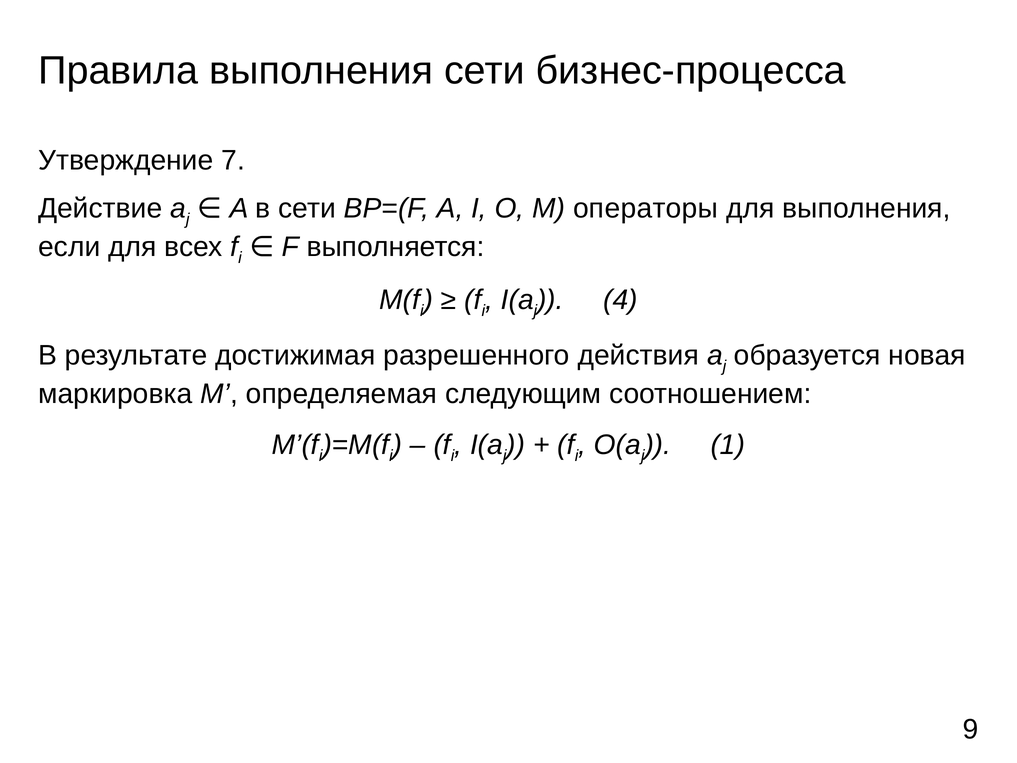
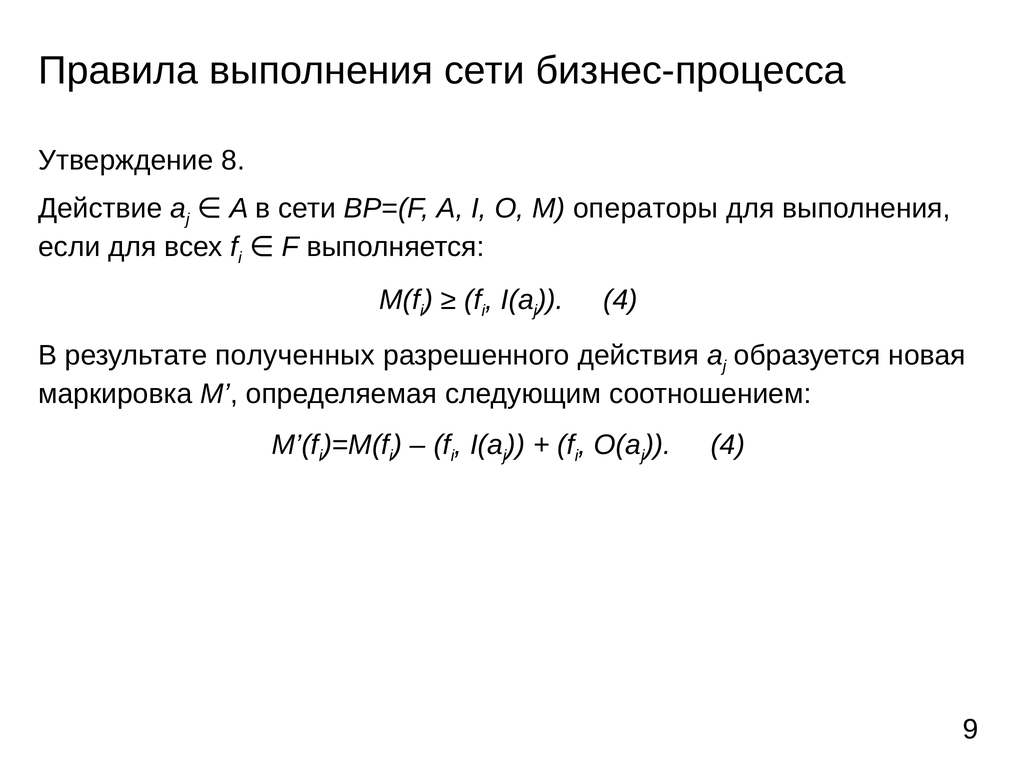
7: 7 -> 8 (233, 160)
достижимая: достижимая -> полученных (295, 355)
1: 1 -> 4 (728, 445)
